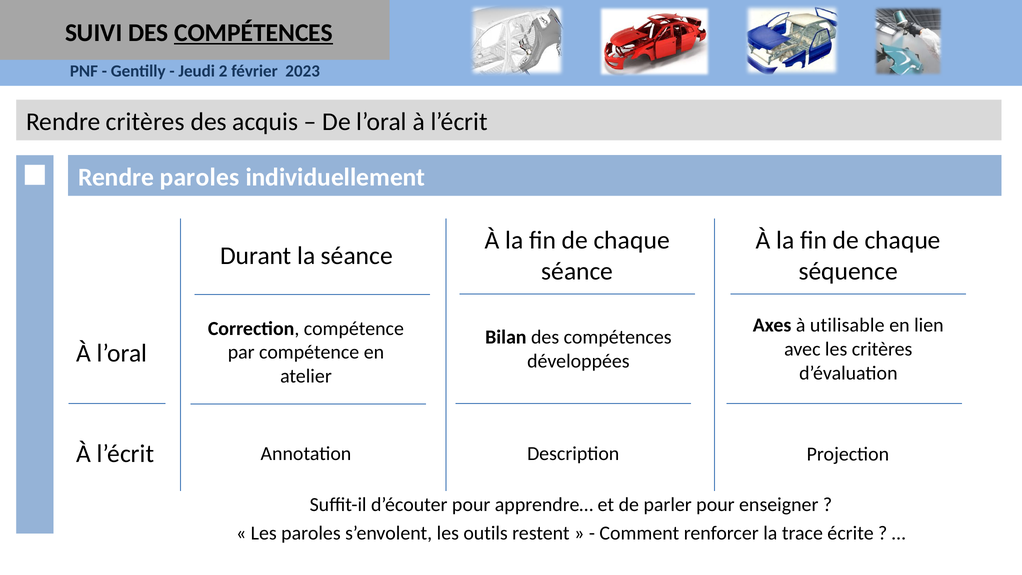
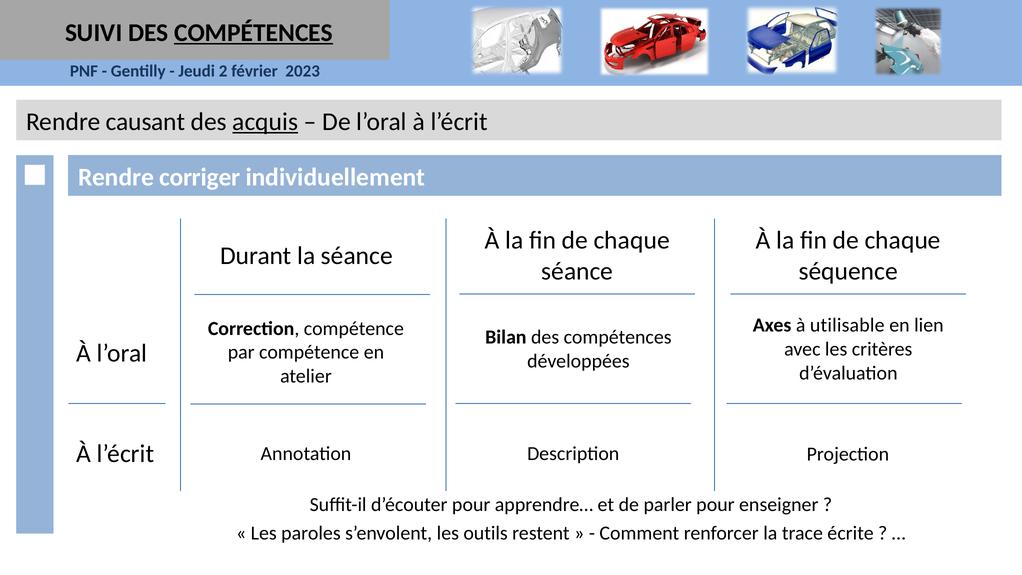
Rendre critères: critères -> causant (146, 122)
acquis underline: none -> present (265, 122)
Rendre paroles: paroles -> corriger (200, 177)
